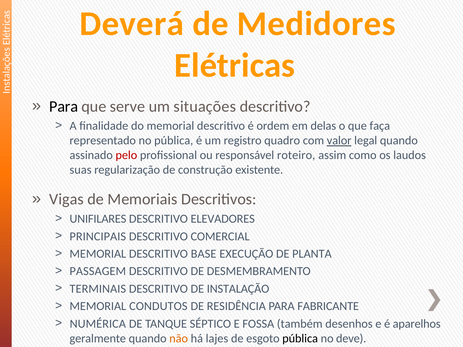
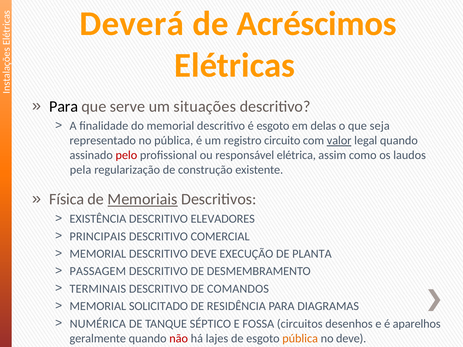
Medidores: Medidores -> Acréscimos (317, 24)
é ordem: ordem -> esgoto (273, 126)
faça: faça -> seja (380, 126)
quadro: quadro -> circuito (282, 141)
roteiro: roteiro -> elétrica (296, 155)
suas: suas -> pela (81, 170)
Vigas: Vigas -> Física (67, 199)
Memoriais underline: none -> present (143, 199)
UNIFILARES: UNIFILARES -> EXISTÊNCIA (98, 219)
DESCRITIVO BASE: BASE -> DEVE (204, 254)
INSTALAÇÃO: INSTALAÇÃO -> COMANDOS (238, 289)
CONDUTOS: CONDUTOS -> SOLICITADO (158, 306)
FABRICANTE: FABRICANTE -> DIAGRAMAS (328, 306)
também: também -> circuitos (300, 324)
não colour: orange -> red (179, 339)
pública colour: black -> orange (300, 339)
